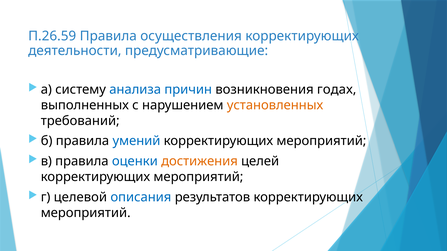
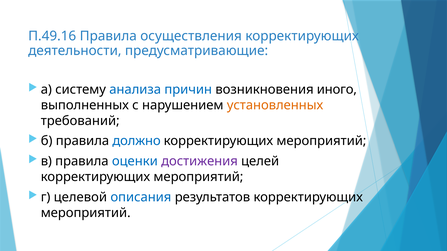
П.26.59: П.26.59 -> П.49.16 (52, 36)
годах: годах -> иного (337, 90)
умений: умений -> должно (137, 141)
достижения colour: orange -> purple (199, 162)
